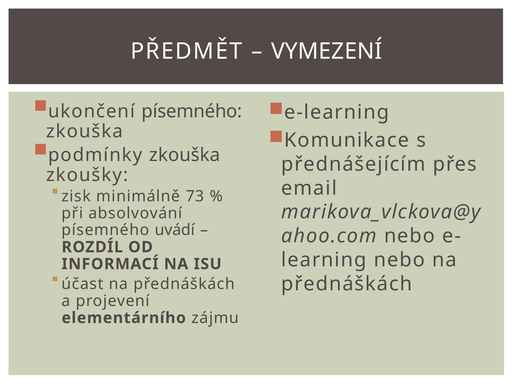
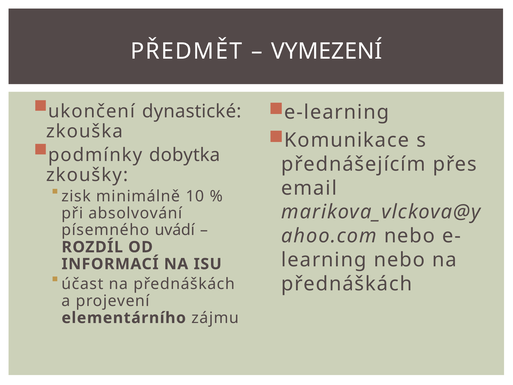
ukončení písemného: písemného -> dynastické (192, 111)
podmínky zkouška: zkouška -> dobytka (185, 155)
73: 73 -> 10 (195, 196)
